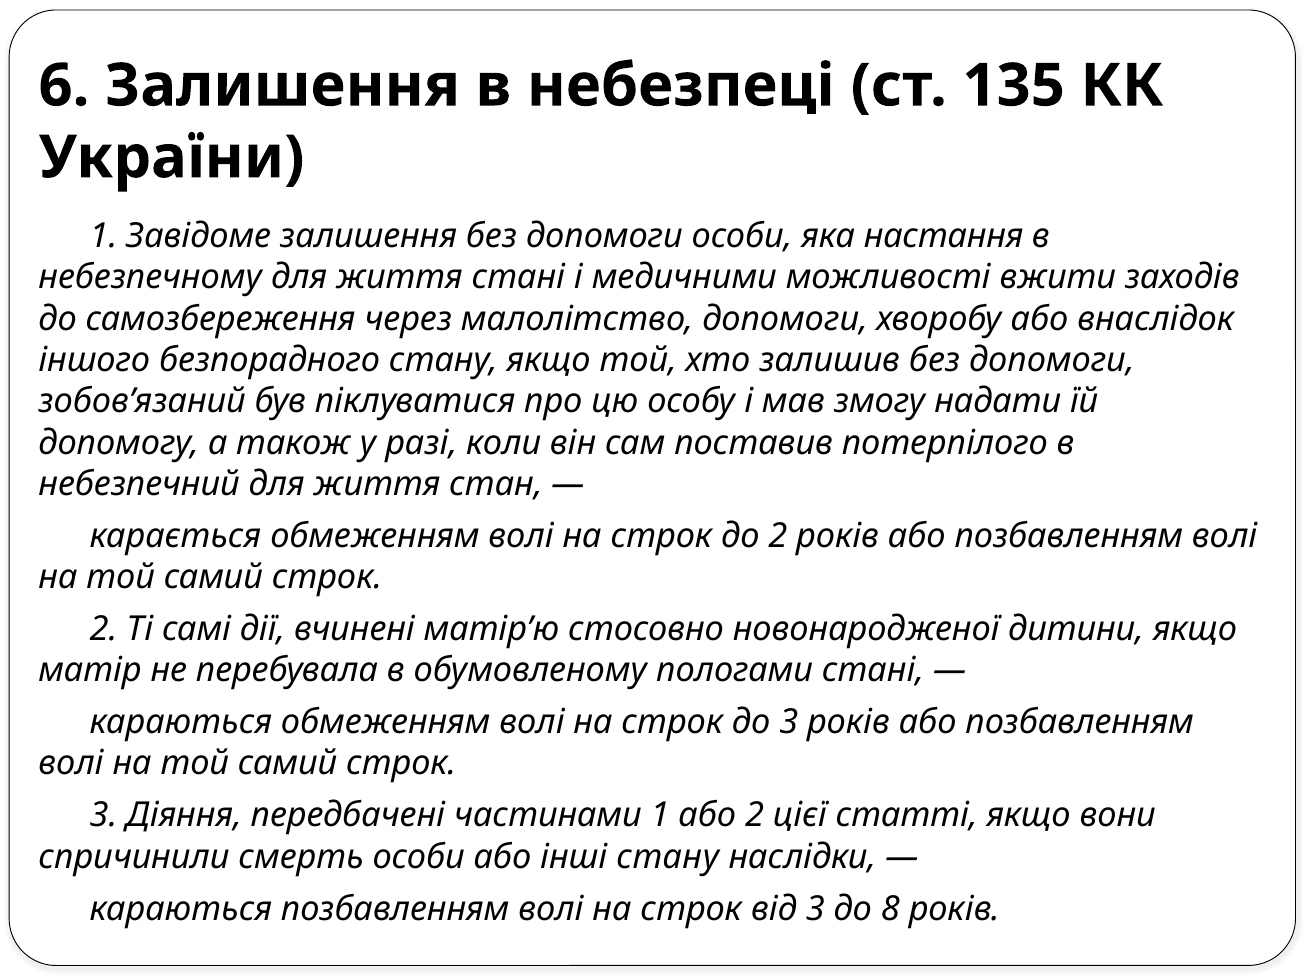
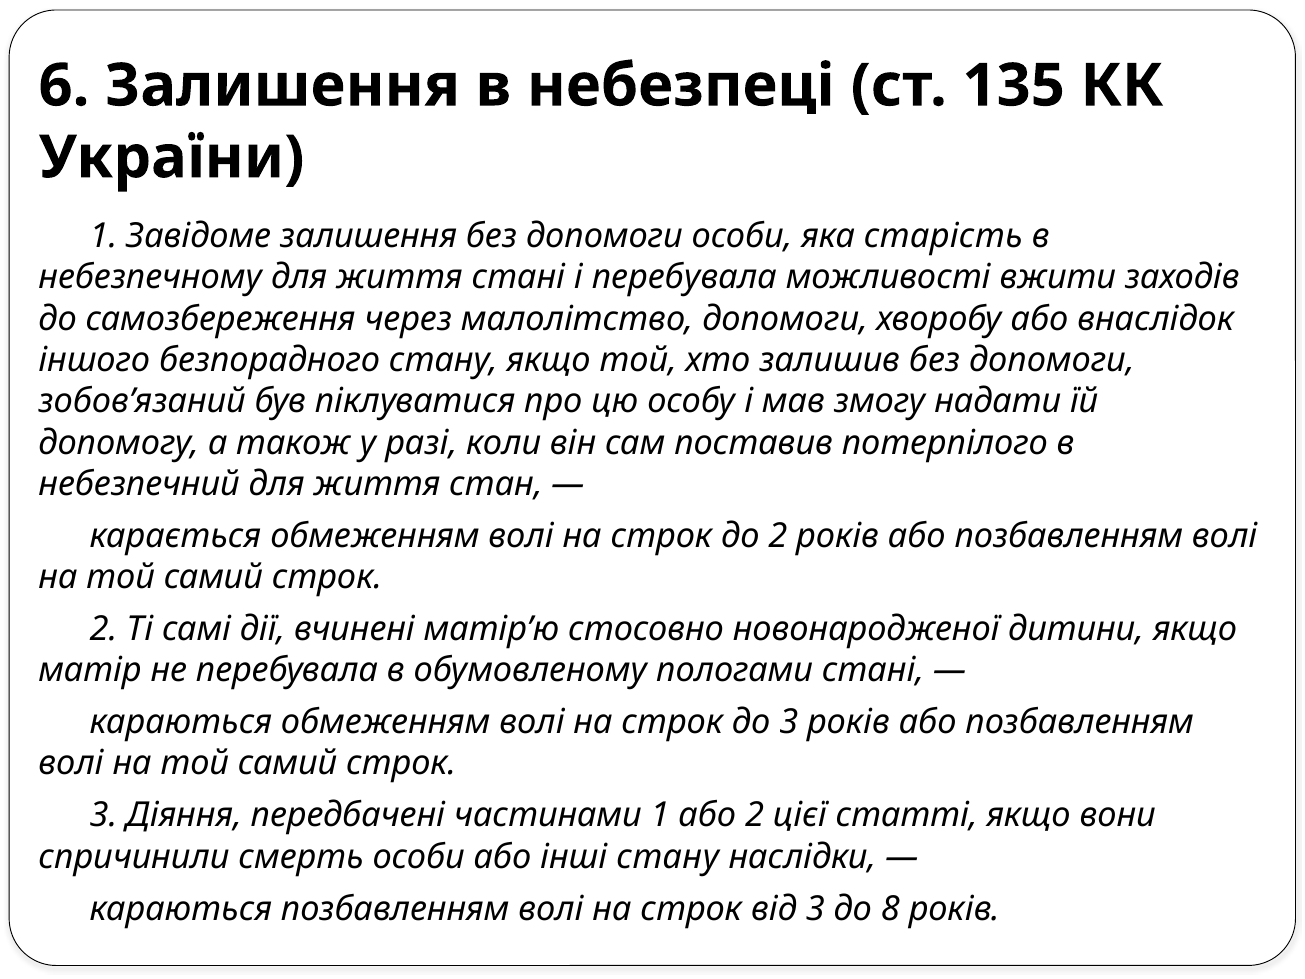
настання: настання -> старість (943, 236)
і медичними: медичними -> перебувала (684, 277)
